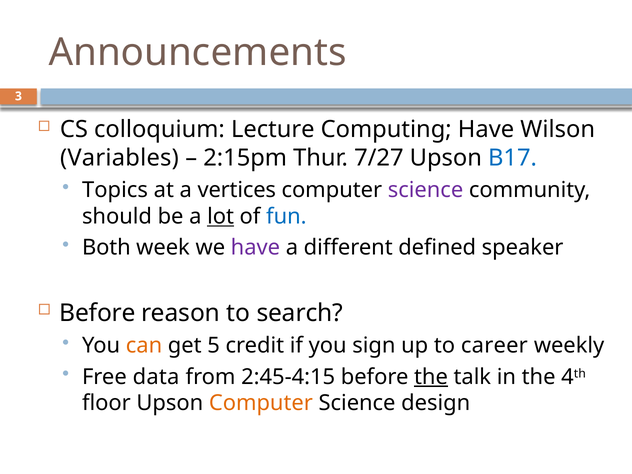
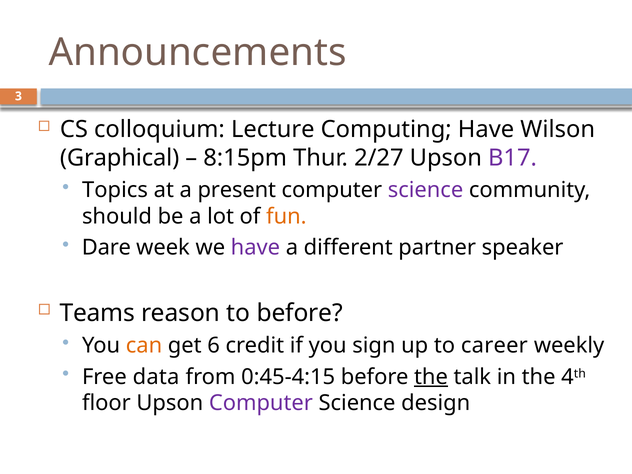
Variables: Variables -> Graphical (120, 158)
2:15pm: 2:15pm -> 8:15pm (245, 158)
7/27: 7/27 -> 2/27 (379, 158)
B17 colour: blue -> purple (513, 158)
vertices: vertices -> present (237, 190)
lot underline: present -> none (221, 216)
fun colour: blue -> orange (286, 216)
Both: Both -> Dare (106, 248)
defined: defined -> partner (437, 248)
Before: Before -> Teams (97, 313)
to search: search -> before (300, 313)
5: 5 -> 6 (214, 346)
2:45-4:15: 2:45-4:15 -> 0:45-4:15 (288, 377)
Computer colour: orange -> purple (261, 403)
